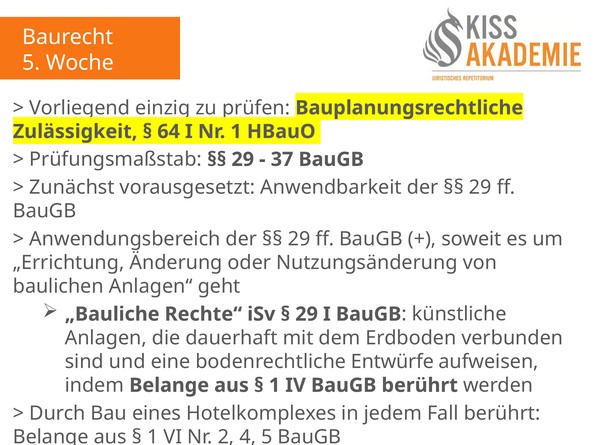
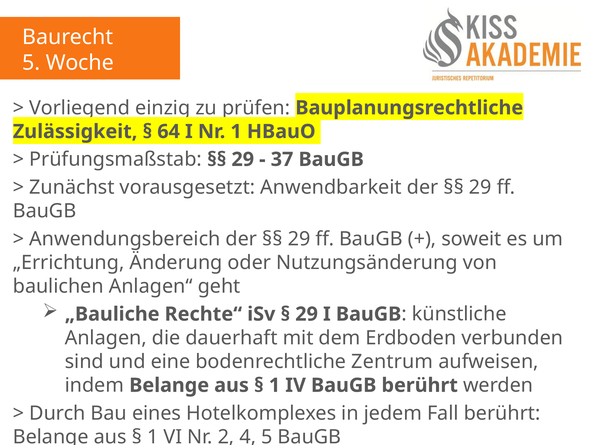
Entwürfe: Entwürfe -> Zentrum (392, 362)
